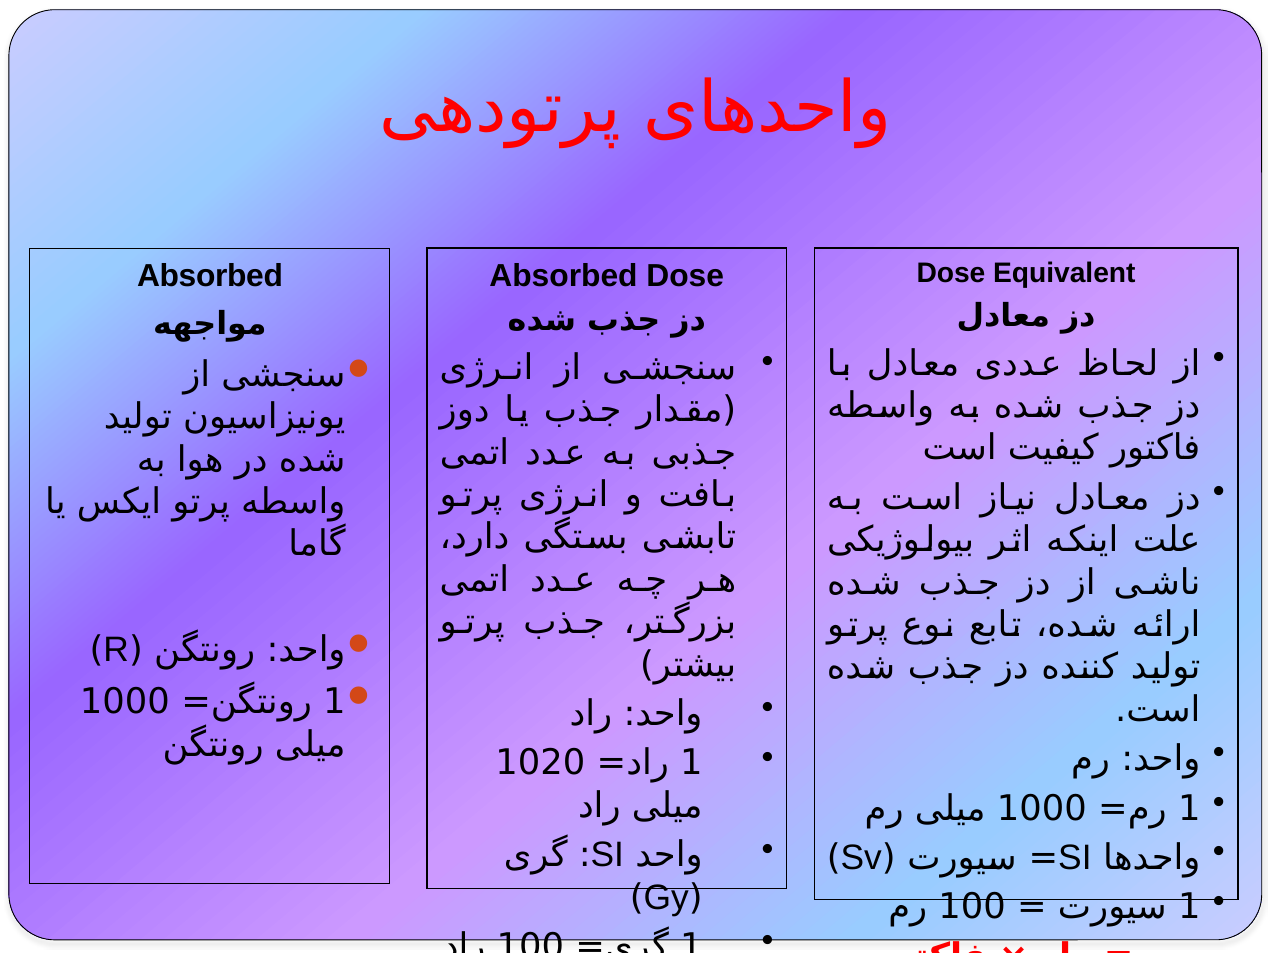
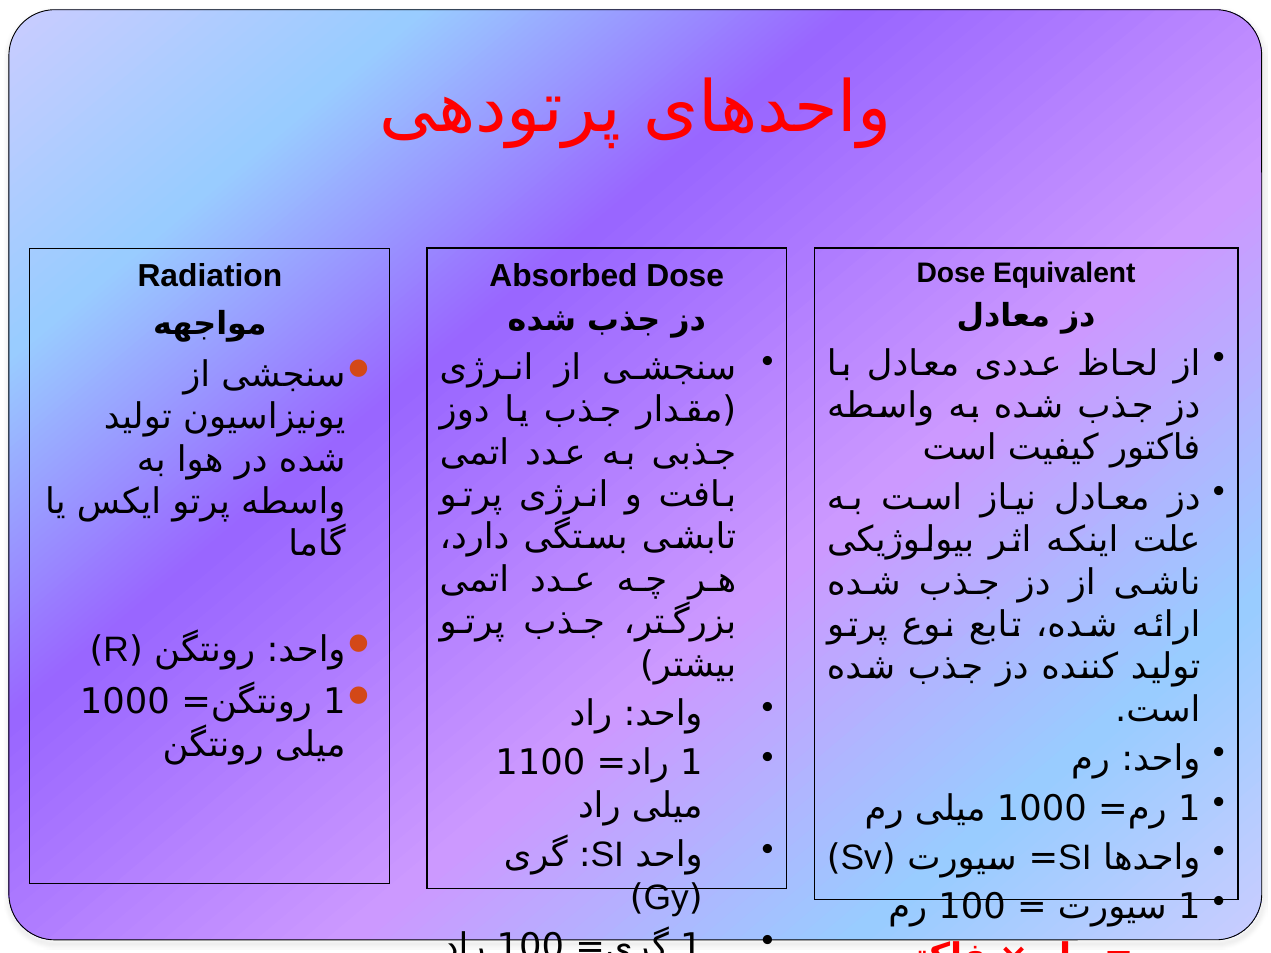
Absorbed: Absorbed -> Radiation (210, 276)
1020: 1020 -> 1100 (540, 763)
